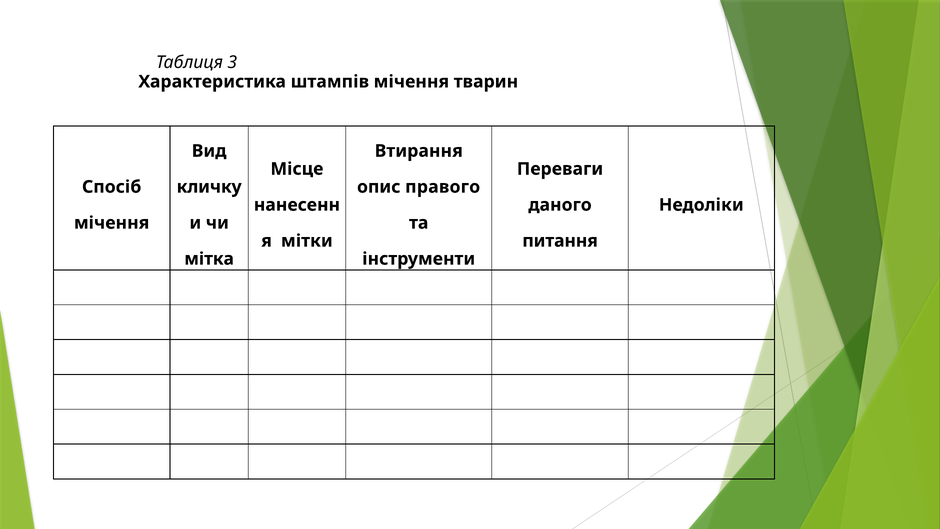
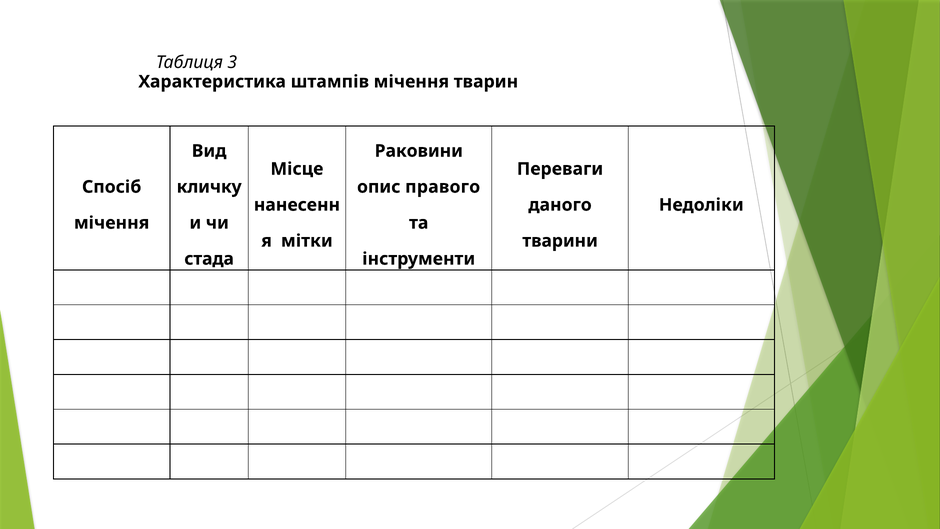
Втирання: Втирання -> Раковини (419, 151)
питання: питання -> тварини (560, 241)
мітка: мітка -> стада (209, 259)
